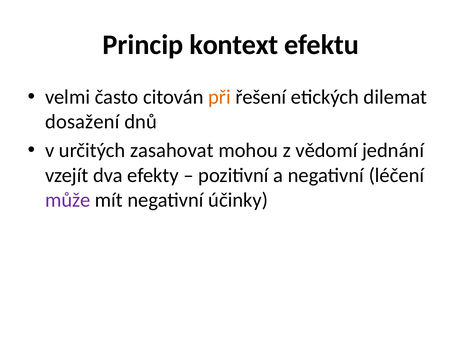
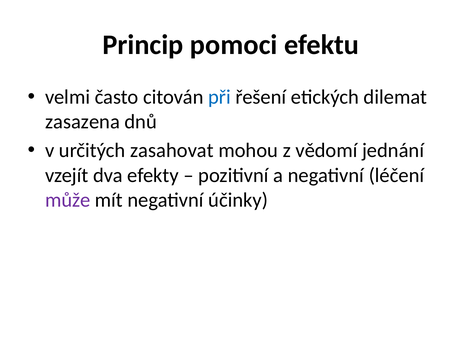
kontext: kontext -> pomoci (234, 45)
při colour: orange -> blue (219, 97)
dosažení: dosažení -> zasazena (82, 122)
